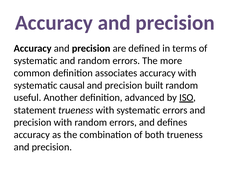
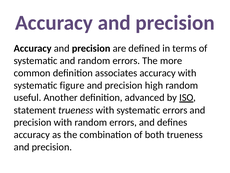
causal: causal -> figure (72, 85)
built: built -> high (154, 85)
